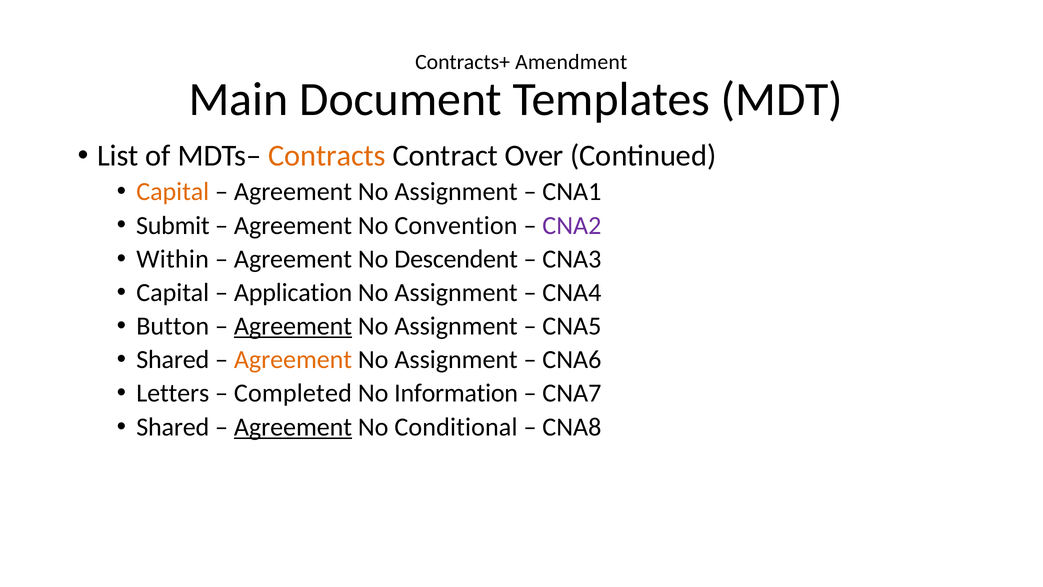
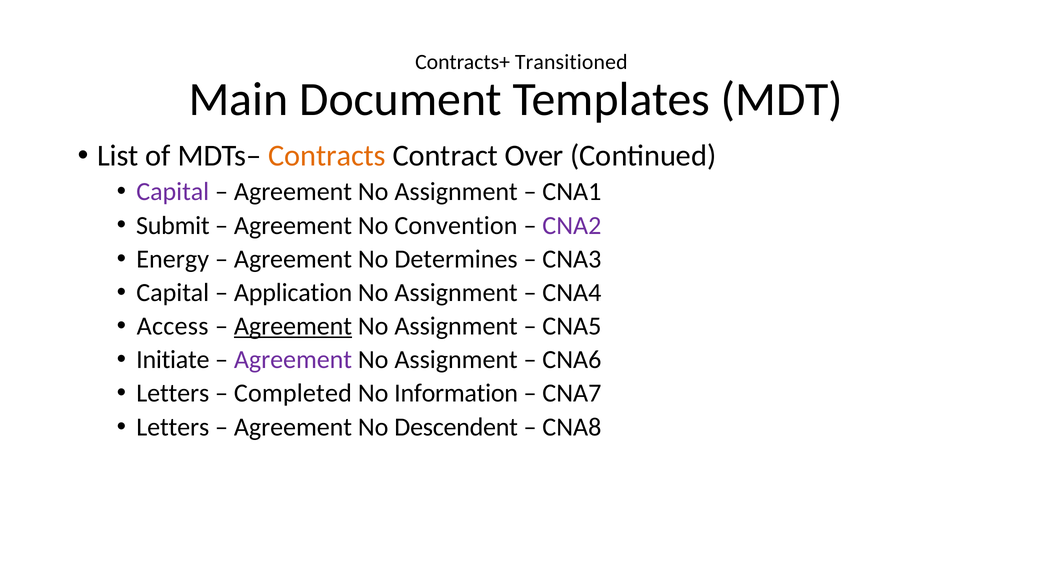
Amendment: Amendment -> Transitioned (571, 62)
Capital colour: orange -> purple (173, 192)
Within: Within -> Energy (173, 259)
Descendent: Descendent -> Determines (456, 259)
Button: Button -> Access (173, 326)
Shared: Shared -> Initiate (173, 360)
Agreement colour: orange -> purple (293, 360)
Shared: Shared -> Letters (173, 427)
Agreement underline: present -> none (293, 427)
Conditional: Conditional -> Descendent (456, 427)
